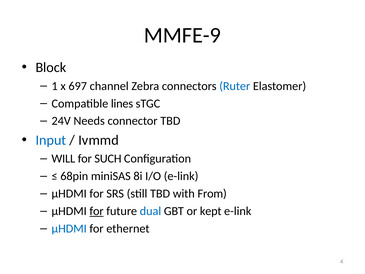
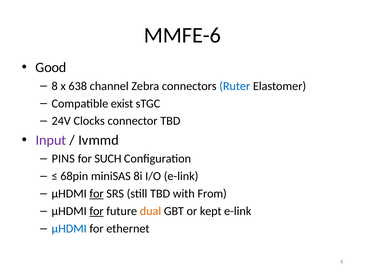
MMFE-9: MMFE-9 -> MMFE-6 (182, 35)
Block: Block -> Good (51, 67)
1: 1 -> 8 (55, 86)
697: 697 -> 638 (78, 86)
lines: lines -> exist (122, 103)
Needs: Needs -> Clocks (89, 121)
Input colour: blue -> purple (51, 140)
WILL: WILL -> PINS (63, 159)
for underline: none -> present (97, 193)
dual colour: blue -> orange (150, 211)
